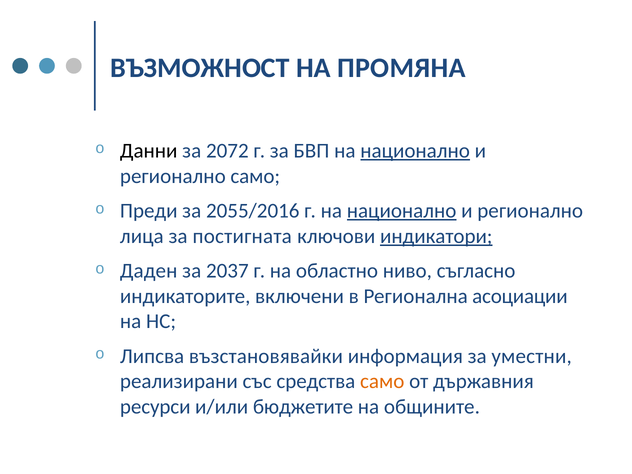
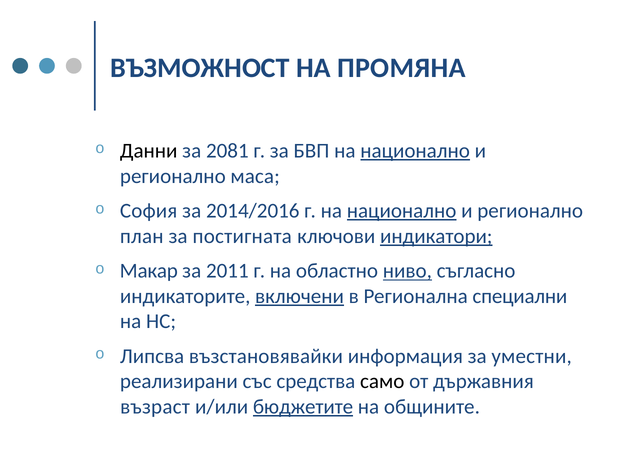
2072: 2072 -> 2081 (227, 151)
регионално само: само -> маса (255, 176)
Преди: Преди -> София (149, 211)
2055/2016: 2055/2016 -> 2014/2016 (253, 211)
лица: лица -> план (142, 236)
Даден: Даден -> Макар (149, 271)
2037: 2037 -> 2011 (227, 271)
ниво underline: none -> present (407, 271)
включени underline: none -> present (300, 296)
асоциации: асоциации -> специални (520, 296)
само colour: orange -> black (382, 381)
ресурси: ресурси -> възраст (155, 407)
бюджетите underline: none -> present (303, 407)
